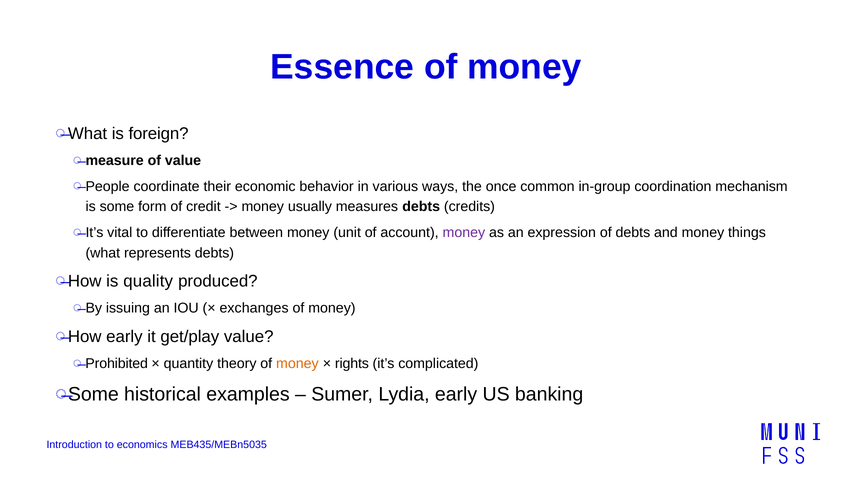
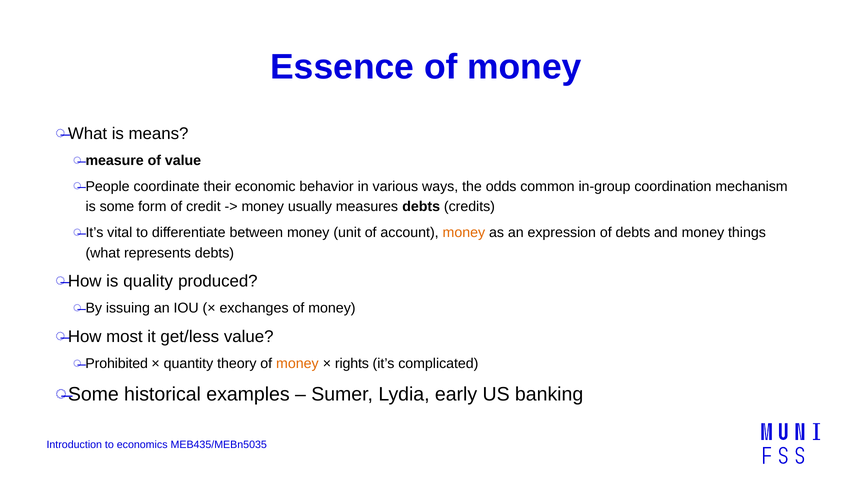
foreign: foreign -> means (159, 134)
once: once -> odds (501, 186)
money colour: purple -> orange (464, 233)
early: early -> most (124, 337)
get/play: get/play -> get/less (190, 337)
